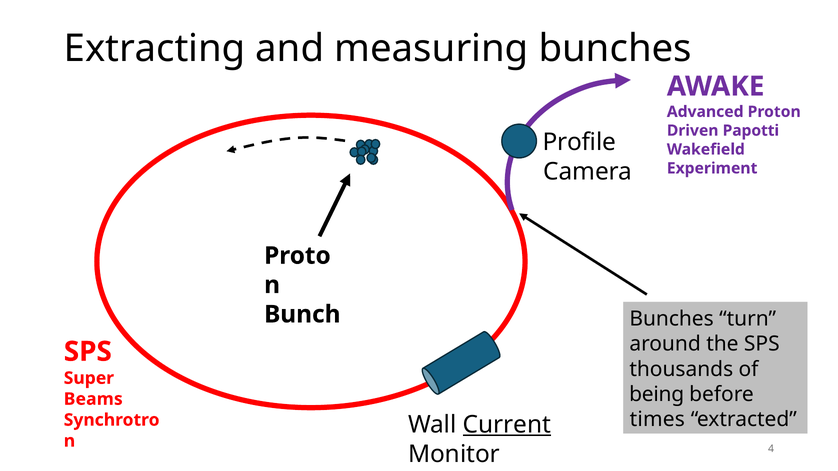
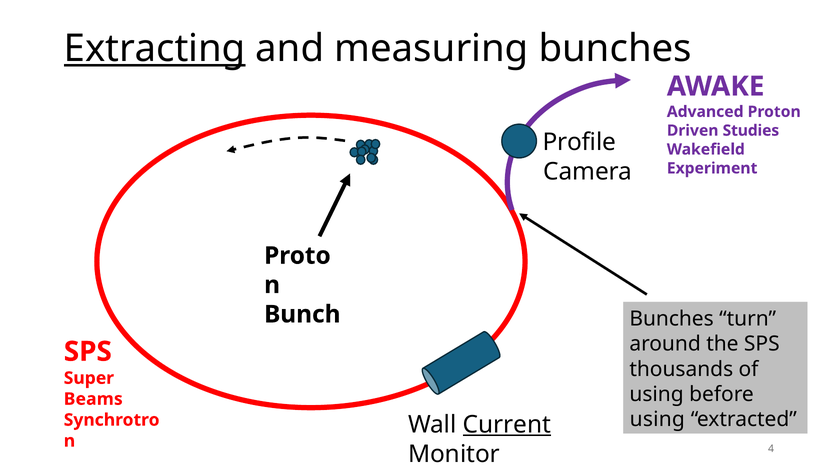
Extracting underline: none -> present (155, 49)
Papotti: Papotti -> Studies (751, 131)
being: being -> using (657, 395)
times: times -> using (657, 420)
